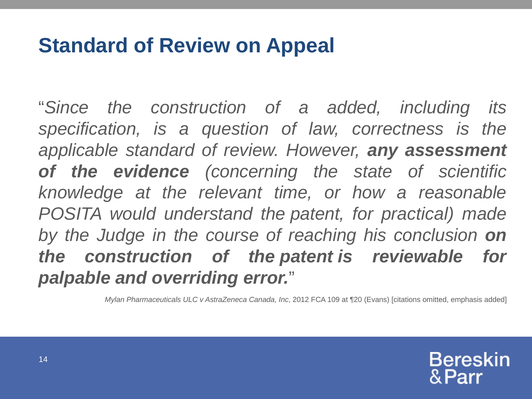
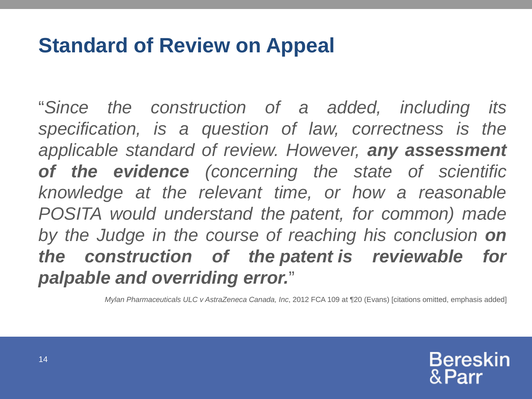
practical: practical -> common (418, 214)
